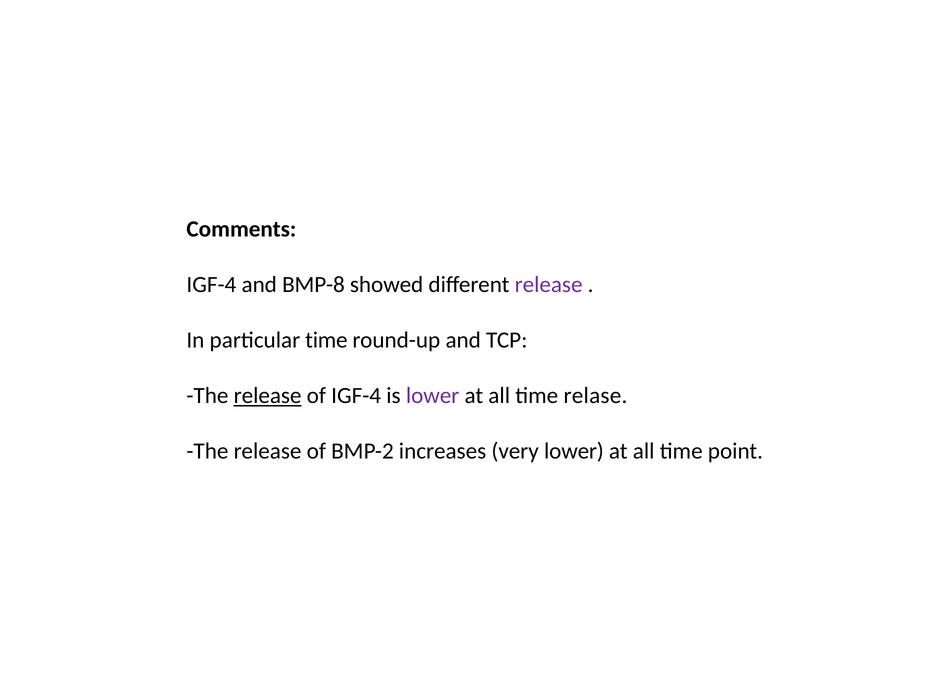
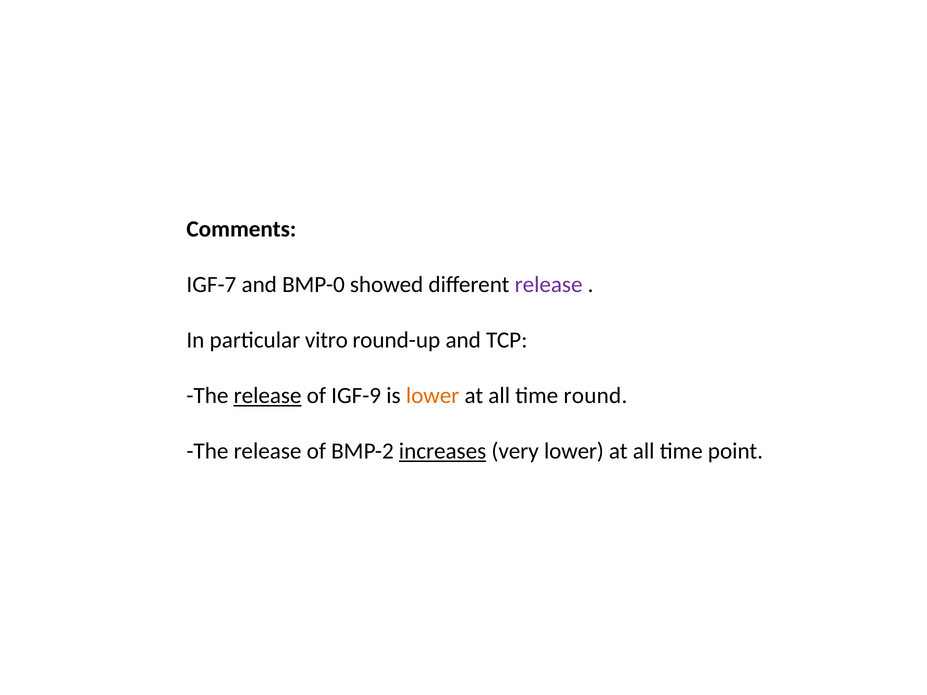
IGF-4: IGF-4 -> IGF-7 (211, 285)
BMP-8: BMP-8 -> BMP-0 (313, 285)
particular time: time -> vitro (326, 340)
of IGF-4: IGF-4 -> IGF-9 (356, 396)
lower colour: purple -> orange (433, 396)
relase: relase -> round (595, 396)
increases underline: none -> present (443, 451)
